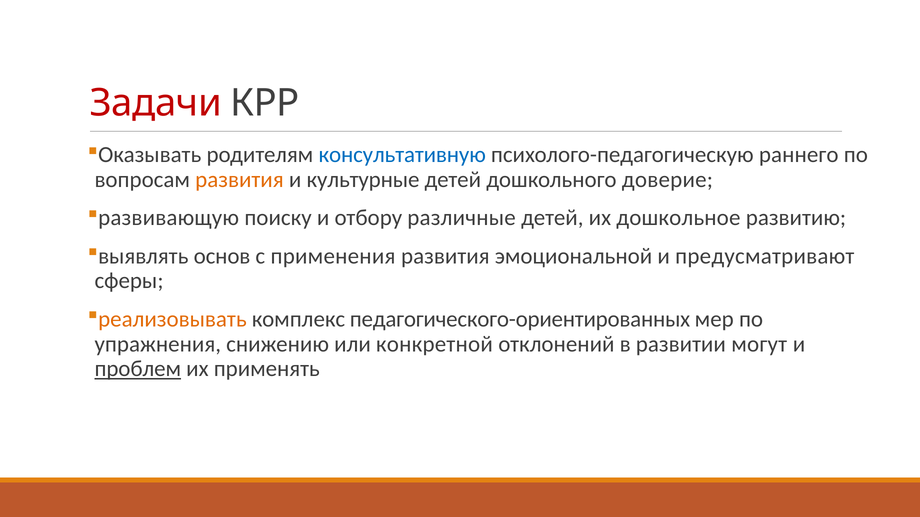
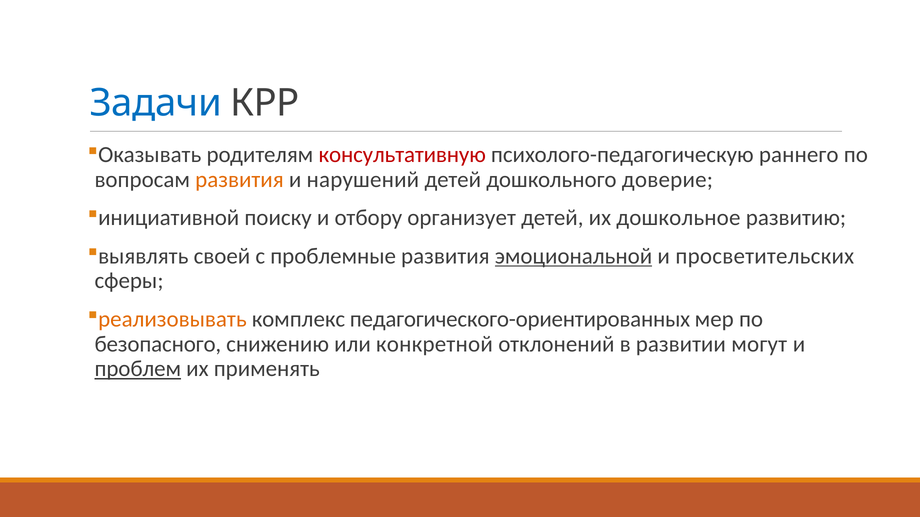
Задачи colour: red -> blue (156, 103)
консультативную colour: blue -> red (402, 155)
культурные: культурные -> нарушений (363, 180)
развивающую: развивающую -> инициативной (169, 218)
различные: различные -> организует (462, 218)
основ: основ -> своей (222, 256)
применения: применения -> проблемные (333, 256)
эмоциональной underline: none -> present (573, 256)
предусматривают: предусматривают -> просветительских (765, 256)
упражнения: упражнения -> безопасного (158, 344)
